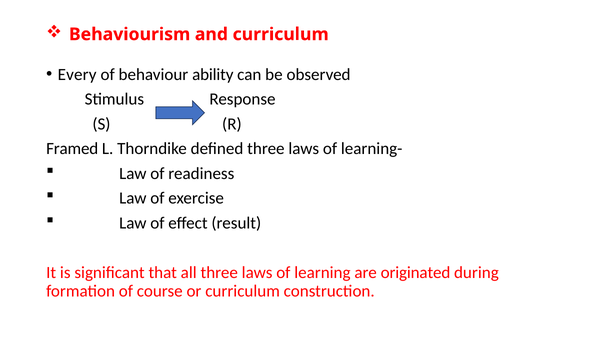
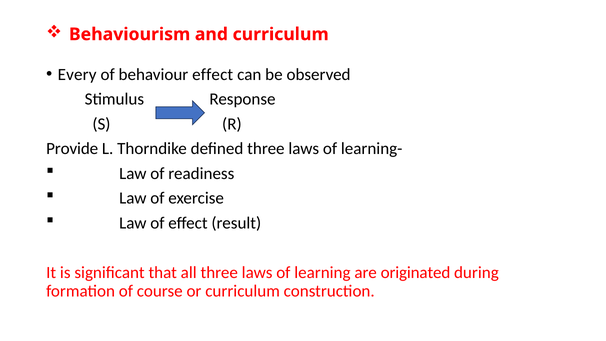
behaviour ability: ability -> effect (213, 74)
Framed: Framed -> Provide (72, 149)
